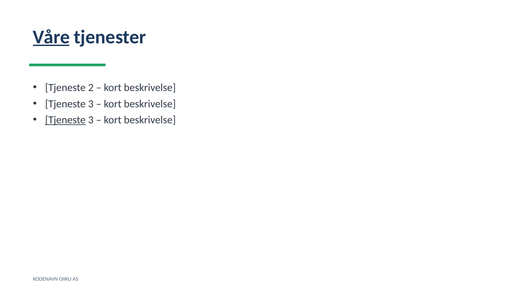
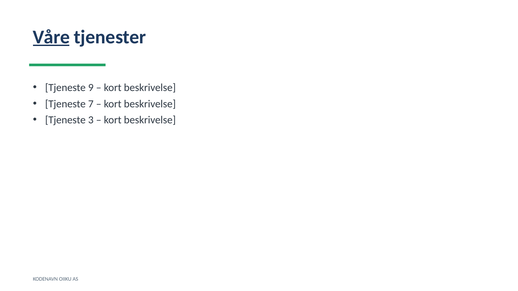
2: 2 -> 9 (91, 88)
3: 3 -> 7 (91, 104)
Tjeneste underline: present -> none (65, 120)
